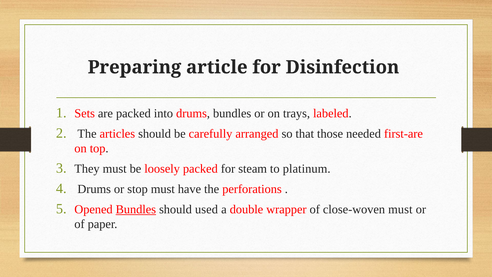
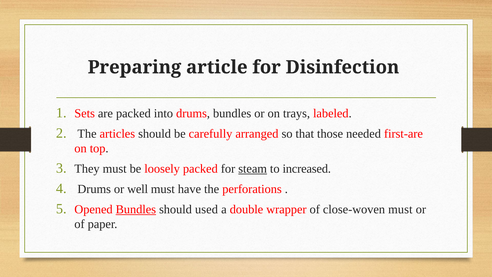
steam underline: none -> present (253, 169)
platinum: platinum -> increased (307, 169)
stop: stop -> well (138, 189)
